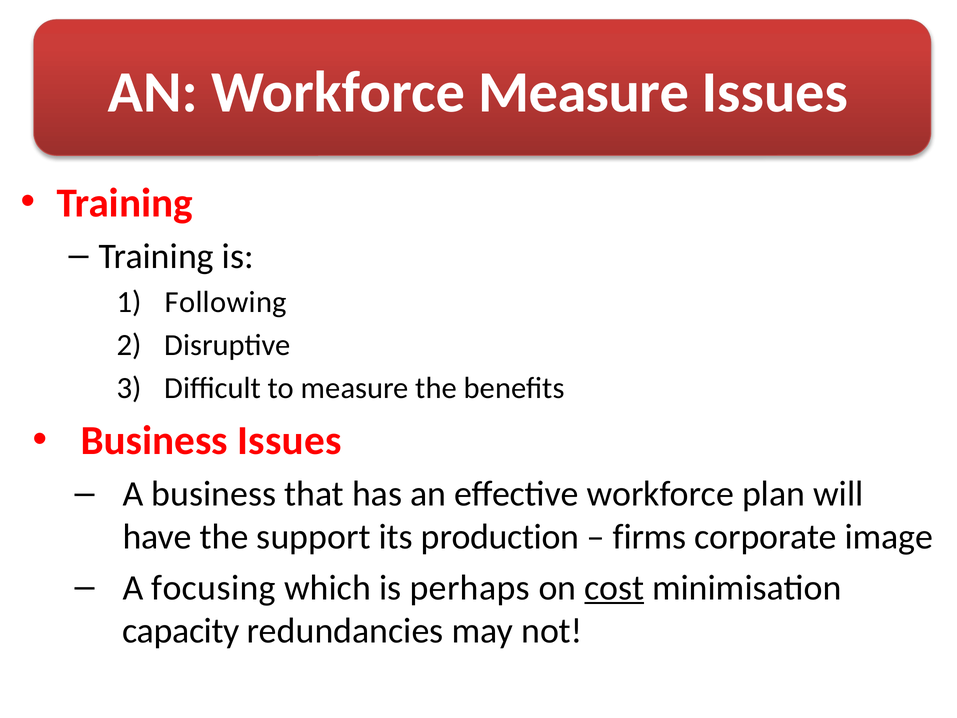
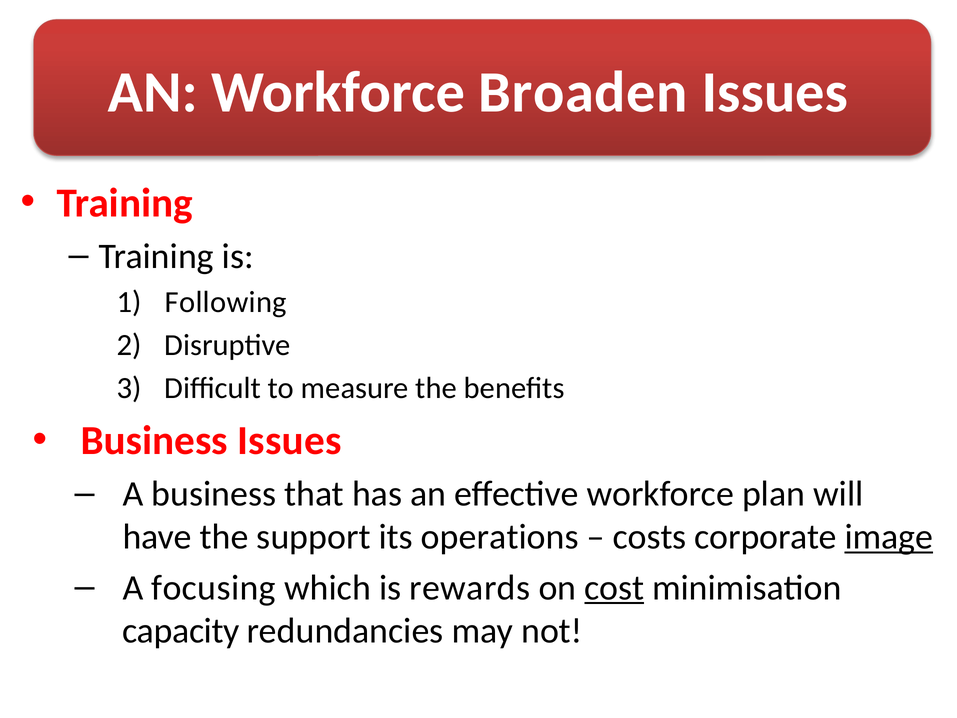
Workforce Measure: Measure -> Broaden (583, 93)
production: production -> operations (500, 537)
firms: firms -> costs (650, 537)
image underline: none -> present (889, 537)
perhaps: perhaps -> rewards (470, 588)
